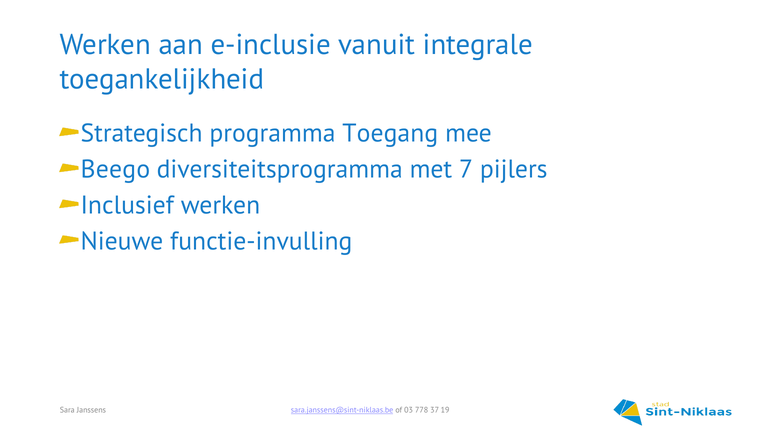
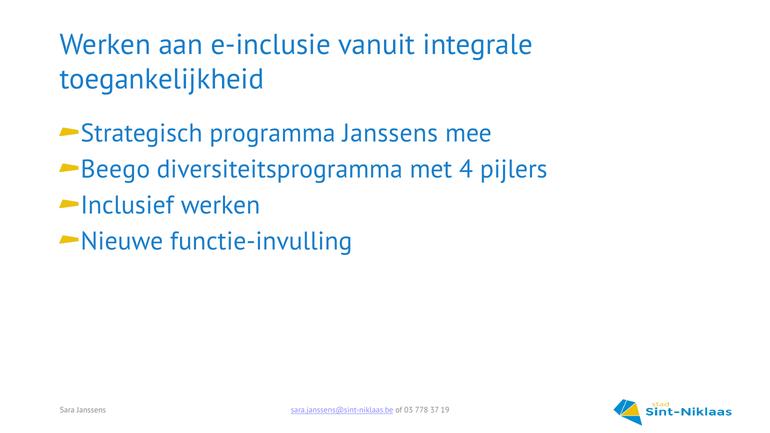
programma Toegang: Toegang -> Janssens (390, 133)
7: 7 -> 4 (466, 169)
